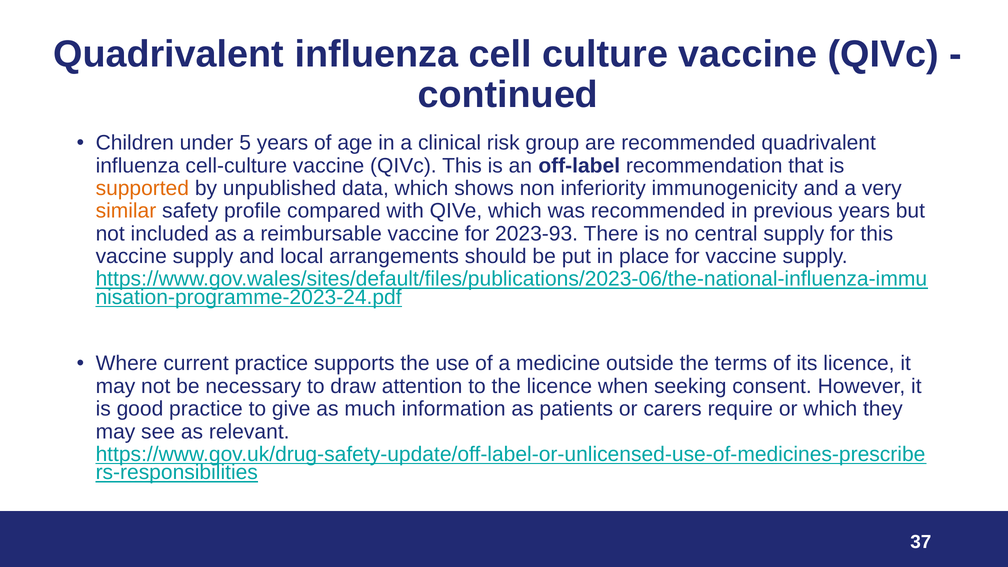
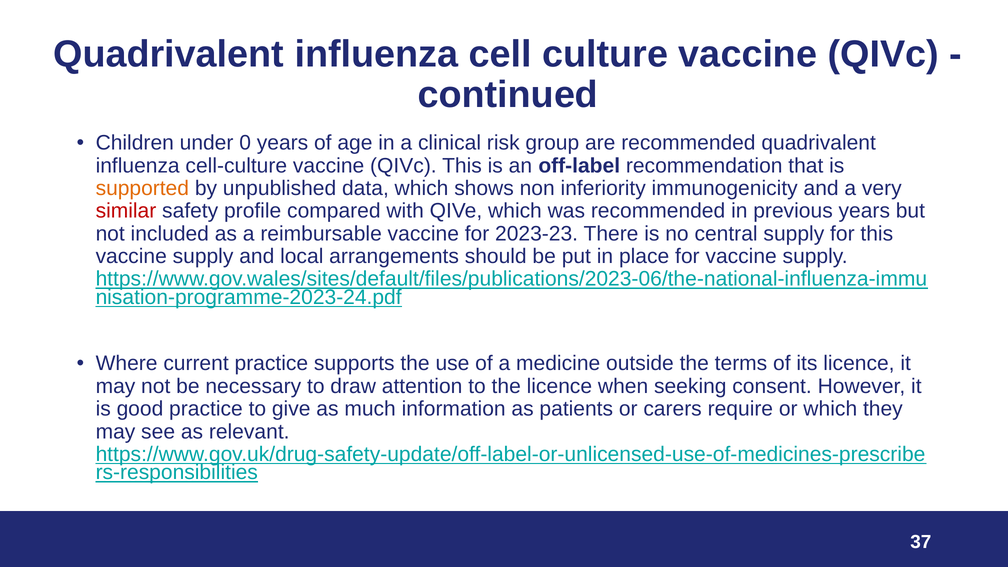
5: 5 -> 0 (245, 143)
similar colour: orange -> red (126, 211)
2023-93: 2023-93 -> 2023-23 (537, 234)
